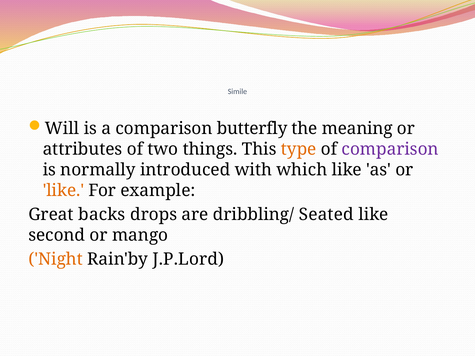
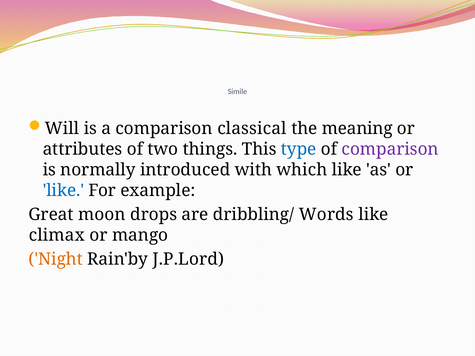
butterfly: butterfly -> classical (252, 129)
type colour: orange -> blue (299, 149)
like colour: orange -> blue (63, 191)
backs: backs -> moon (102, 215)
Seated: Seated -> Words (326, 215)
second: second -> climax (57, 235)
